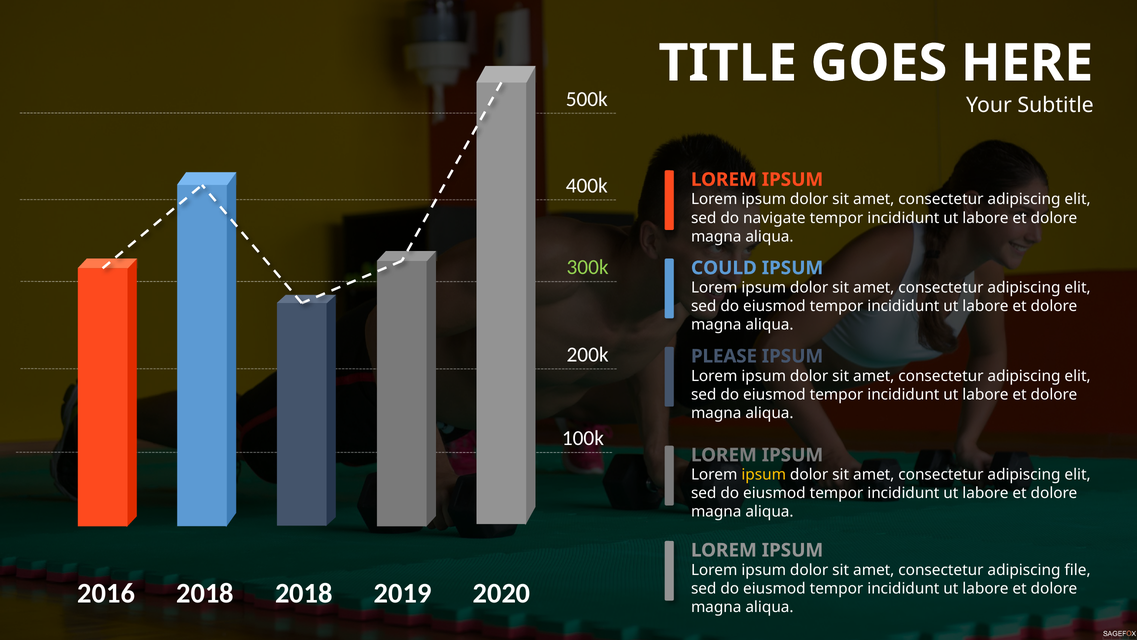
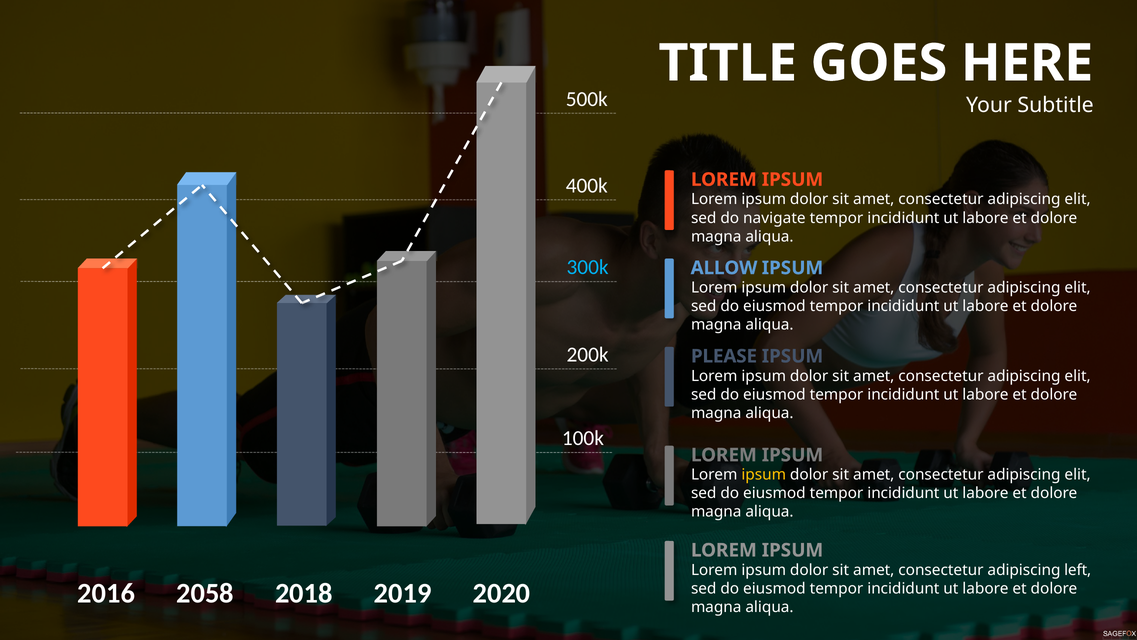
300k colour: light green -> light blue (588, 267)
COULD: COULD -> ALLOW (724, 268)
file: file -> left (1078, 570)
2016 2018: 2018 -> 2058 (205, 593)
